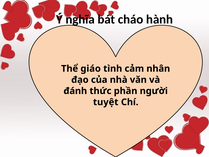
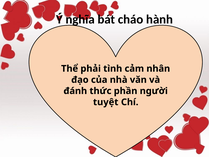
giáo: giáo -> phải (91, 69)
